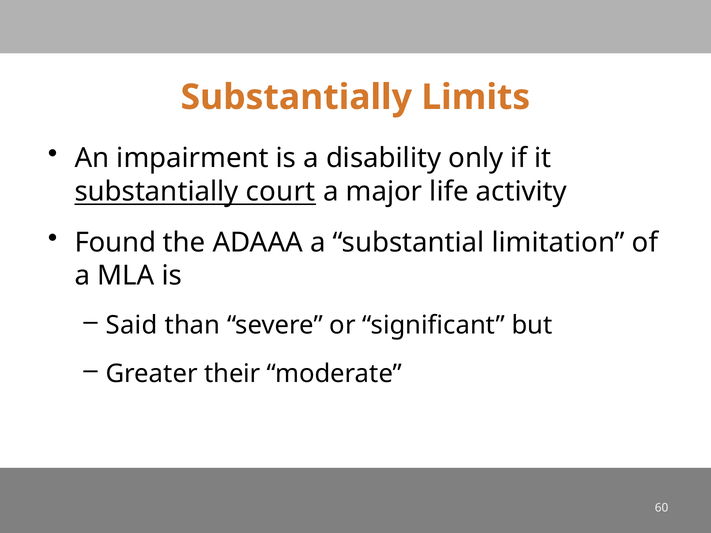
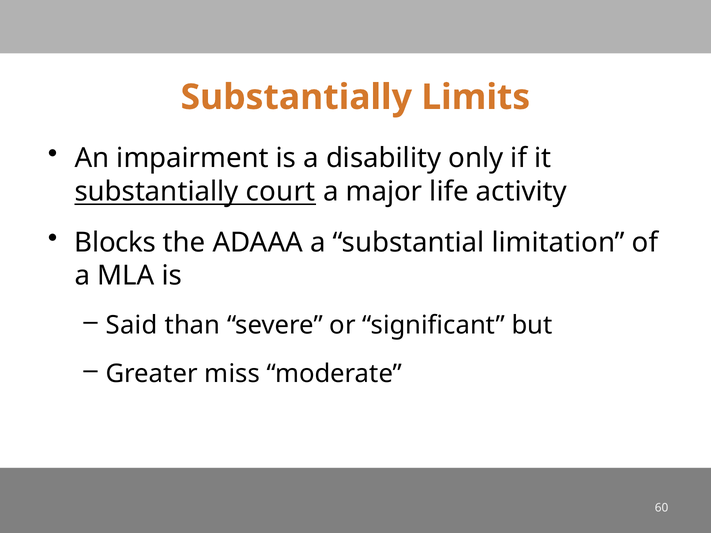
Found: Found -> Blocks (115, 243)
their: their -> miss (232, 374)
